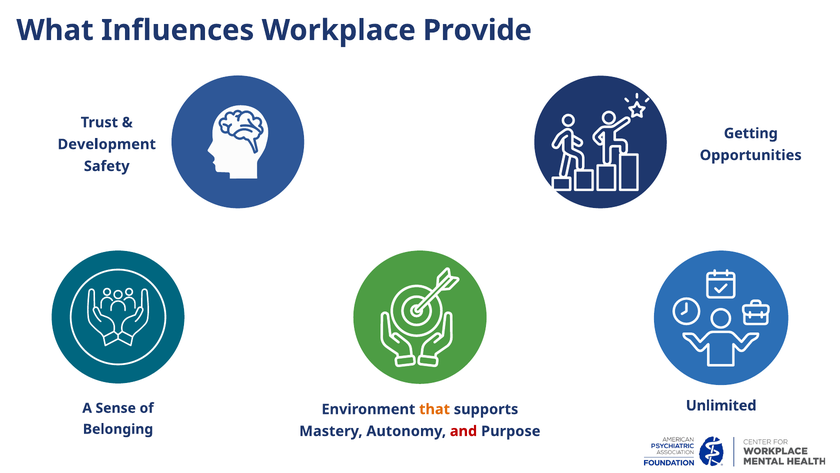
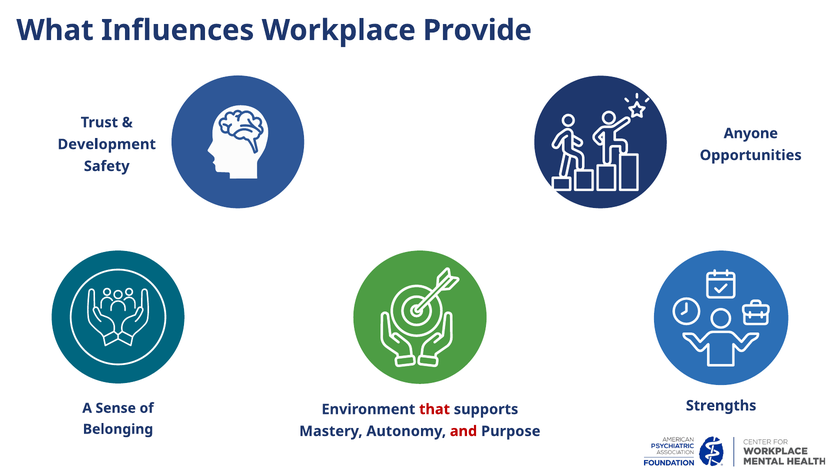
Getting: Getting -> Anyone (751, 133)
Unlimited: Unlimited -> Strengths (721, 405)
that colour: orange -> red (435, 409)
